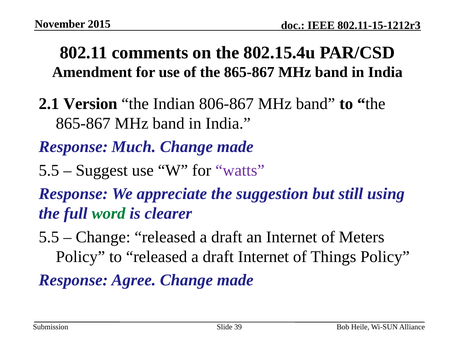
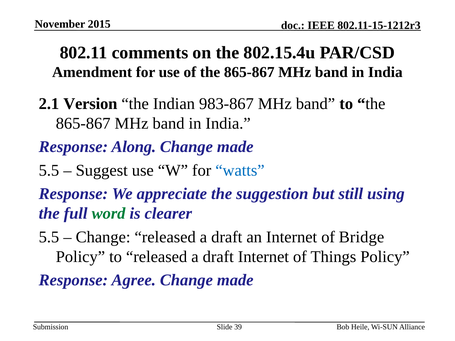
806-867: 806-867 -> 983-867 (226, 104)
Much: Much -> Along (134, 147)
watts colour: purple -> blue (240, 170)
Meters: Meters -> Bridge (362, 237)
